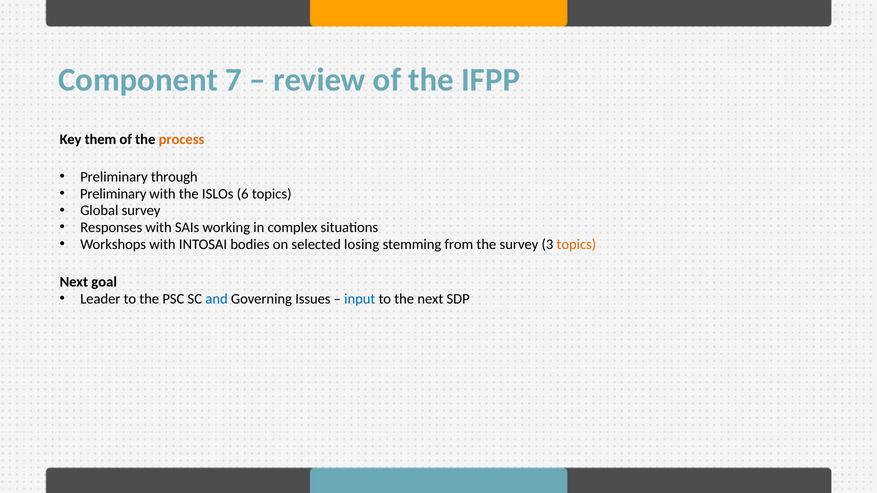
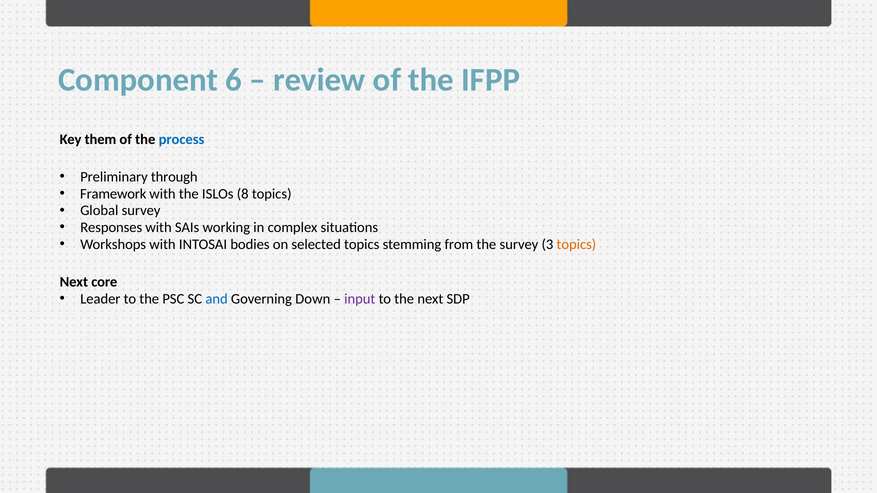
7: 7 -> 6 (234, 80)
process colour: orange -> blue (182, 139)
Preliminary: Preliminary -> Framework (113, 194)
6: 6 -> 8 (243, 194)
selected losing: losing -> topics (362, 244)
goal: goal -> core (104, 282)
Issues: Issues -> Down (313, 299)
input colour: blue -> purple (360, 299)
